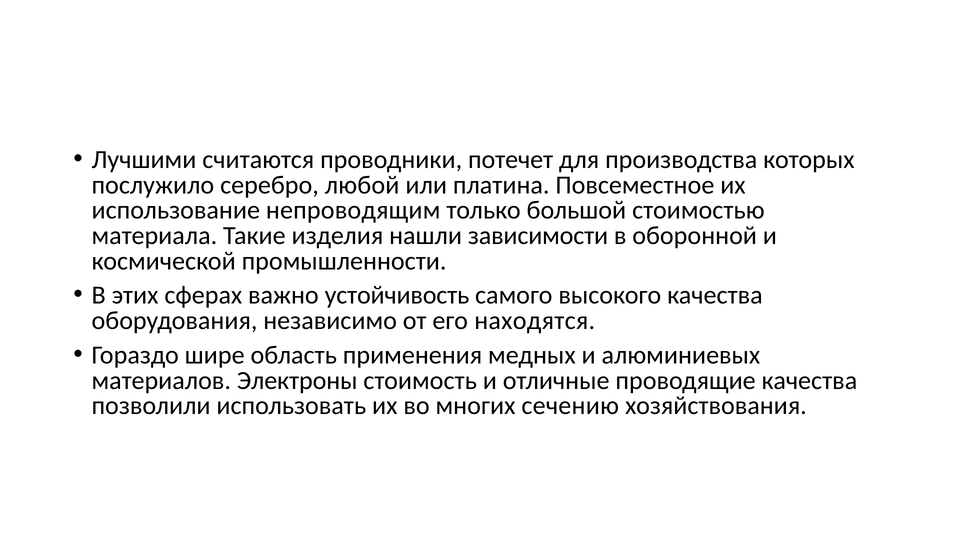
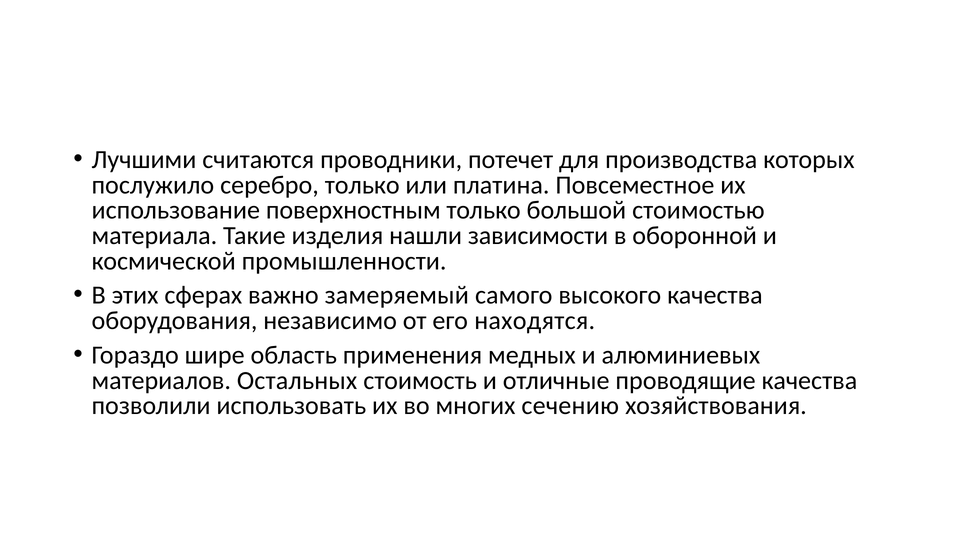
серебро любой: любой -> только (362, 185)
непроводящим: непроводящим -> поверхностным (353, 210)
устойчивость: устойчивость -> замеряемый (397, 295)
Электроны: Электроны -> Остальных (297, 381)
